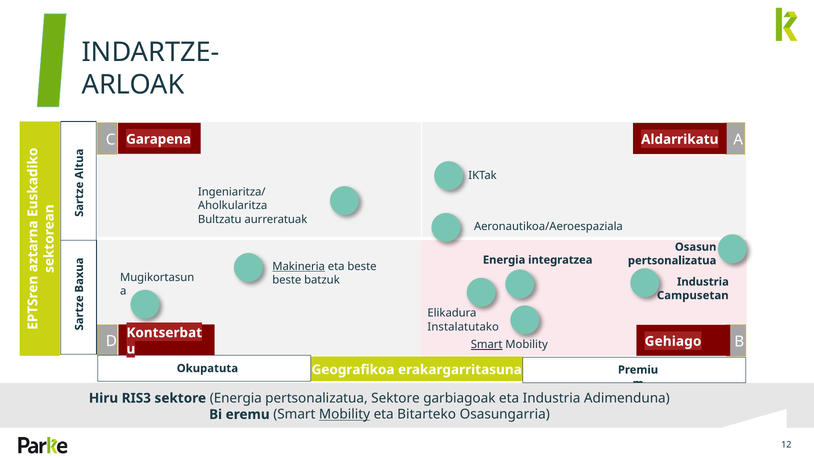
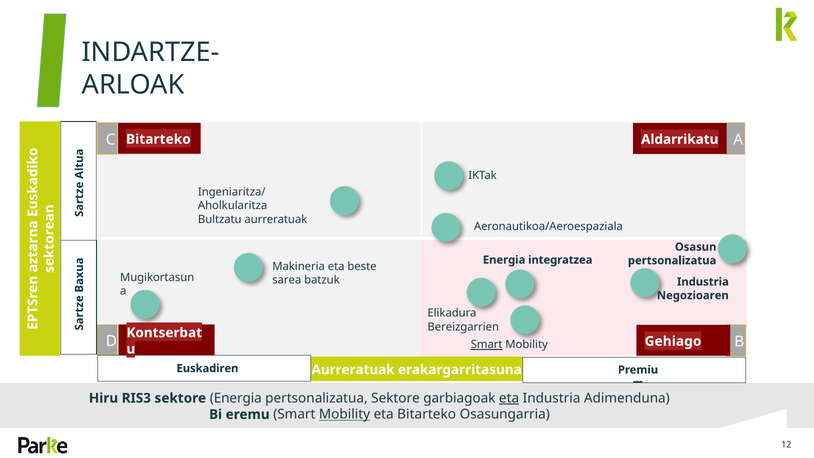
Garapena: Garapena -> Bitarteko (158, 139)
Makineria underline: present -> none (299, 266)
beste: beste -> sarea (287, 280)
Campusetan: Campusetan -> Negozioaren (693, 295)
Instalatutako: Instalatutako -> Bereizgarrien (463, 327)
Okupatuta: Okupatuta -> Euskadiren (207, 368)
Geografikoa: Geografikoa -> Aurreratuak (353, 370)
eta underline: none -> present (509, 398)
